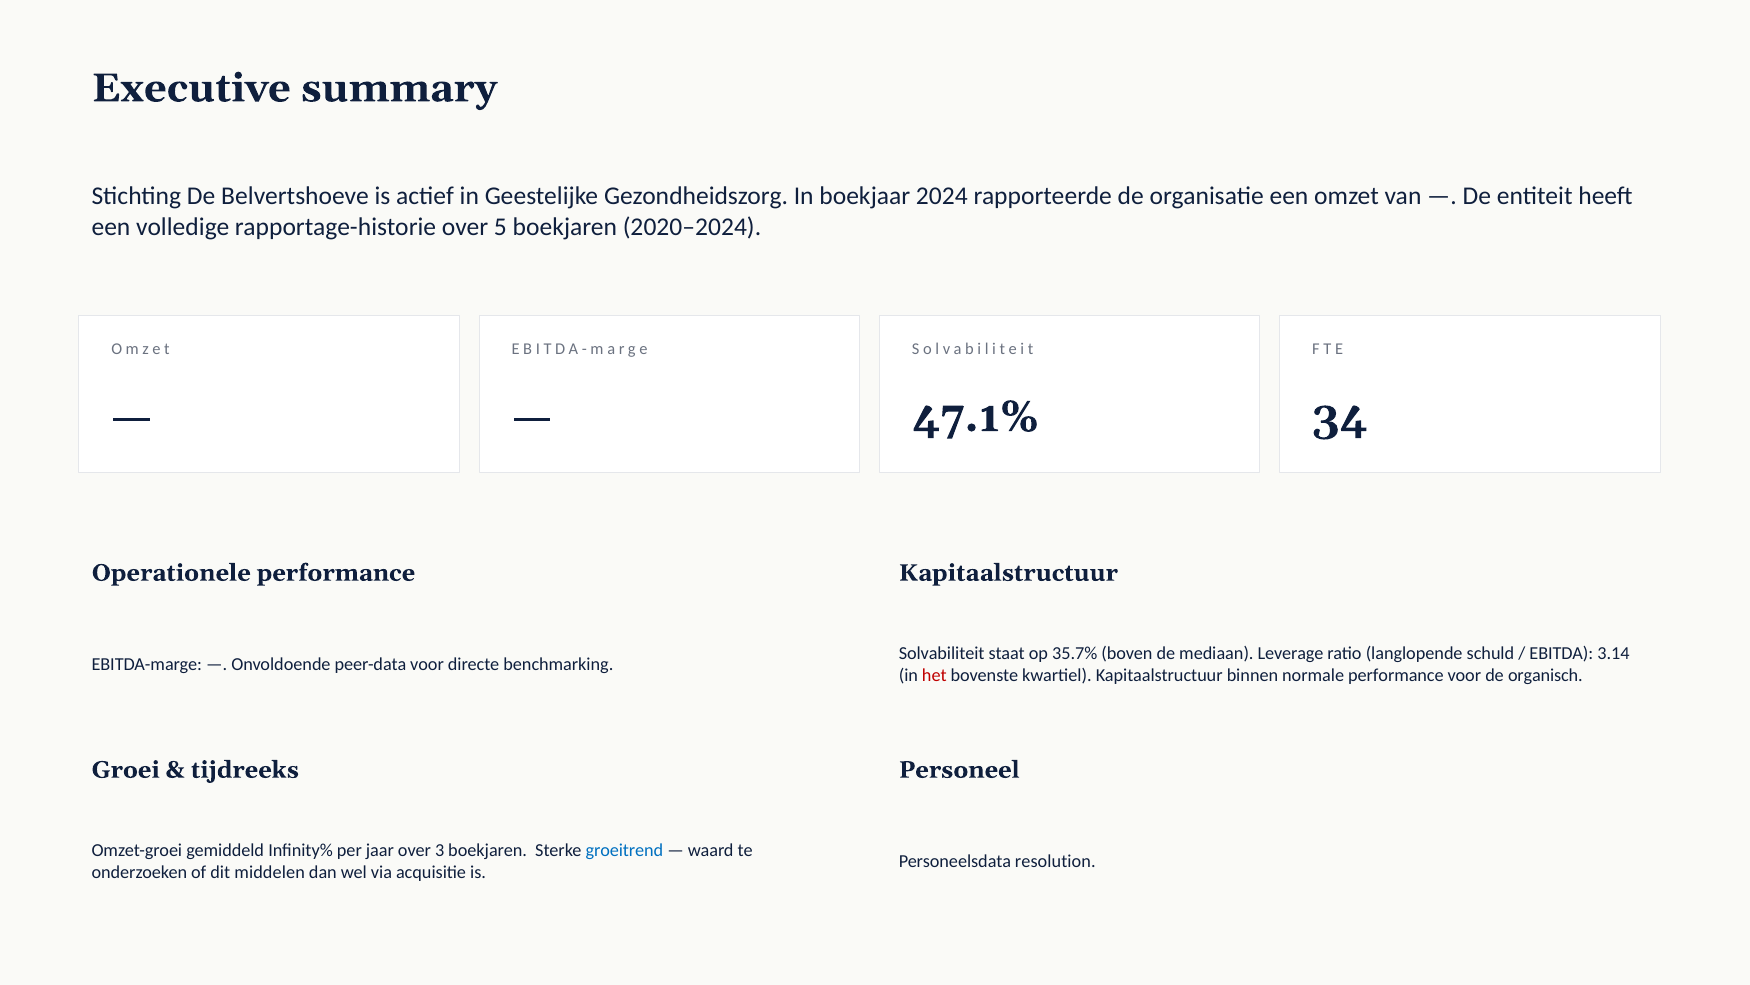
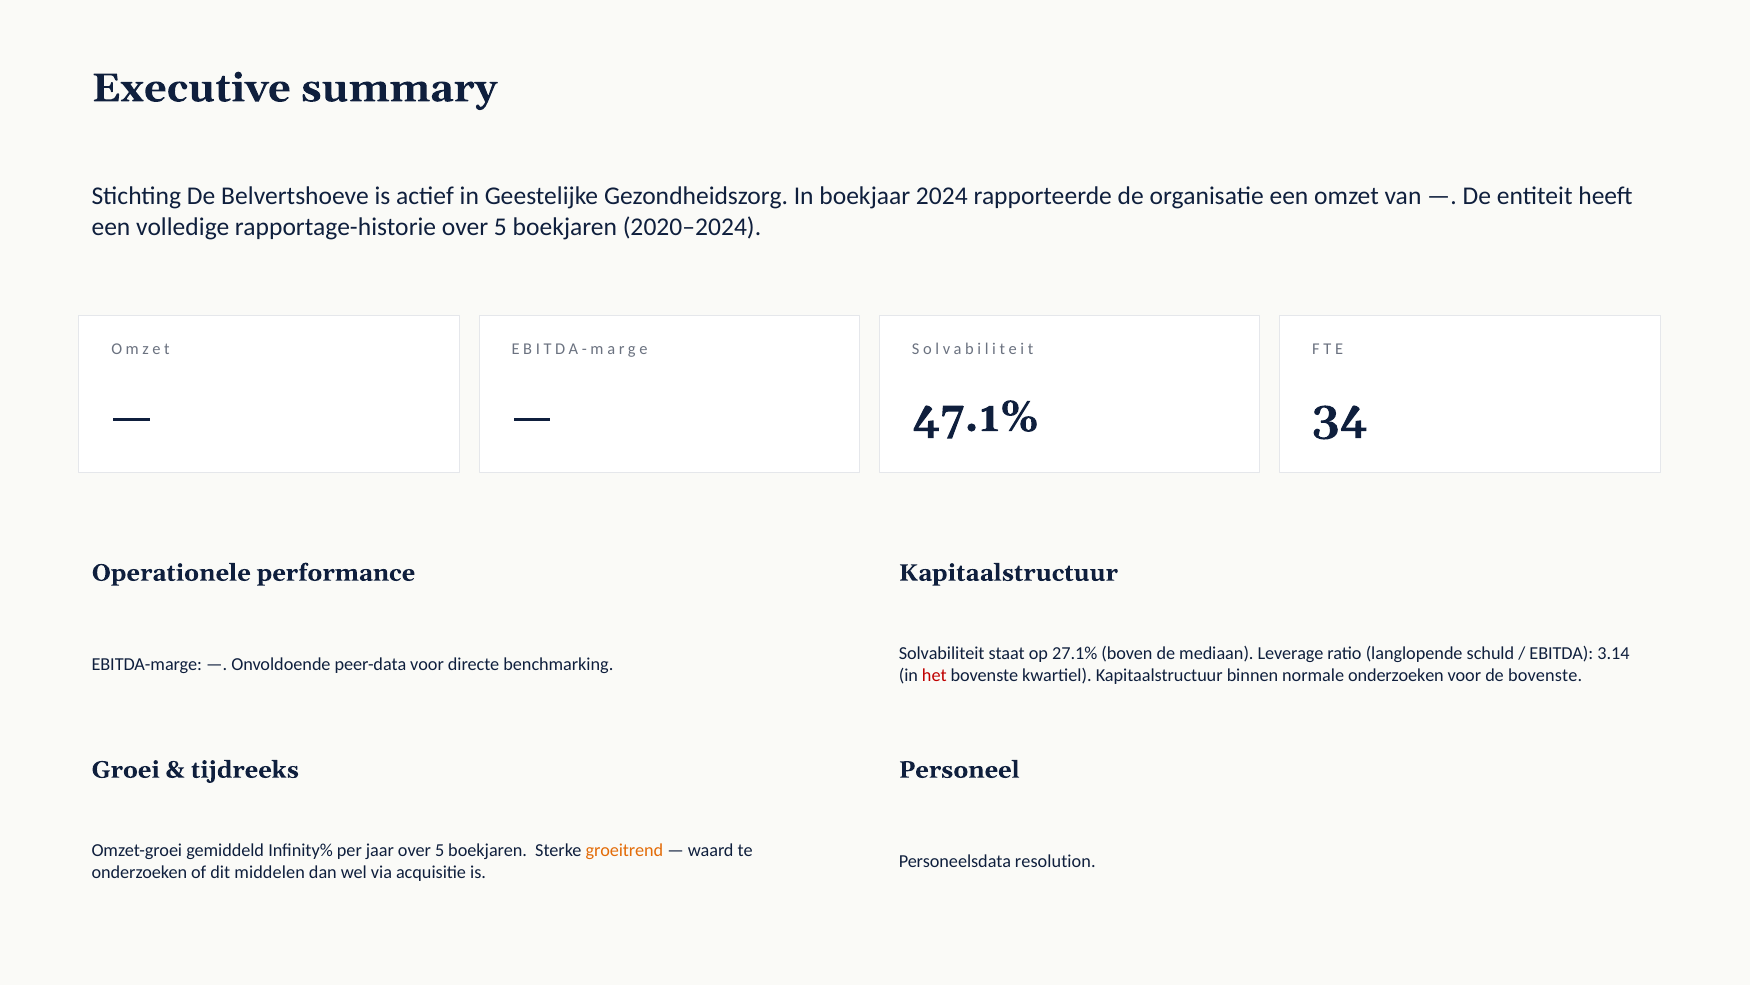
35.7%: 35.7% -> 27.1% (1075, 653)
normale performance: performance -> onderzoeken (1396, 675)
de organisch: organisch -> bovenste (1545, 675)
jaar over 3: 3 -> 5 (440, 850)
groeitrend colour: blue -> orange (624, 850)
